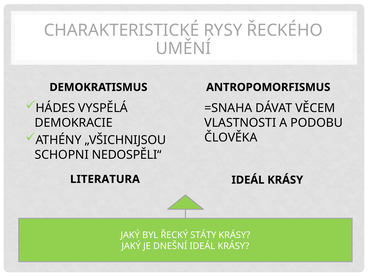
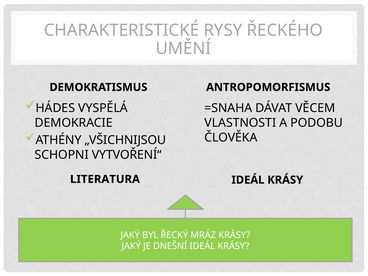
NEDOSPĚLI“: NEDOSPĚLI“ -> VYTVOŘENÍ“ (127, 155)
STÁTY: STÁTY -> MRÁZ (203, 235)
